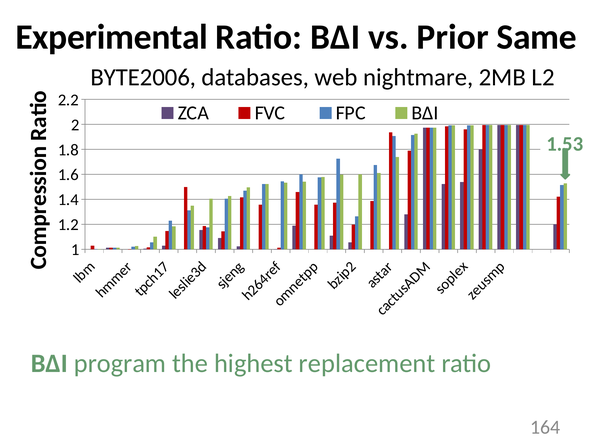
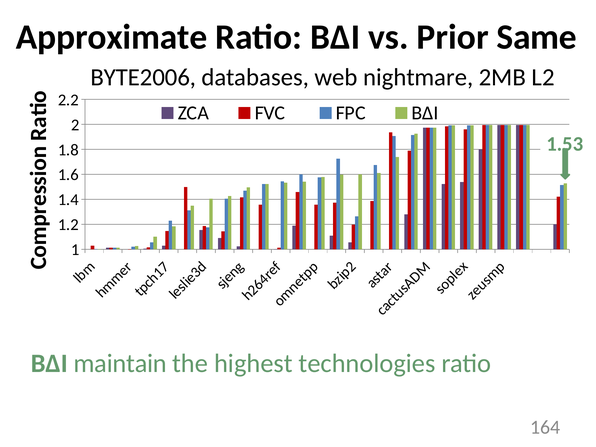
Experimental: Experimental -> Approximate (112, 37)
program: program -> maintain (120, 363)
replacement: replacement -> technologies (367, 363)
